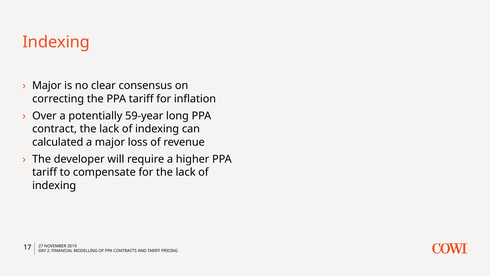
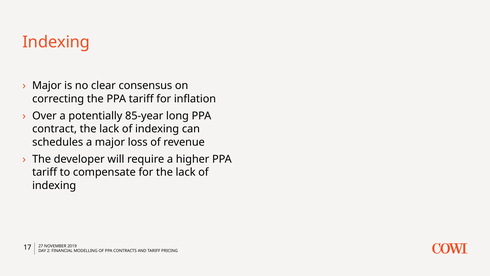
59-year: 59-year -> 85-year (144, 116)
calculated: calculated -> schedules (58, 142)
